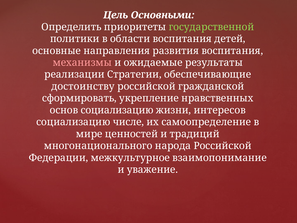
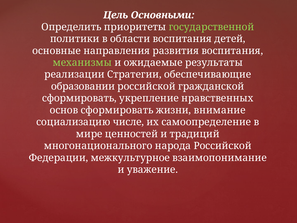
механизмы colour: pink -> light green (82, 63)
достоинству: достоинству -> образовании (83, 86)
основ социализацию: социализацию -> сформировать (117, 110)
интересов: интересов -> внимание (220, 110)
